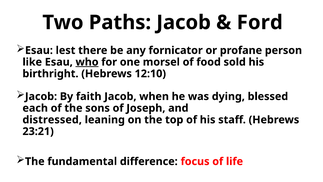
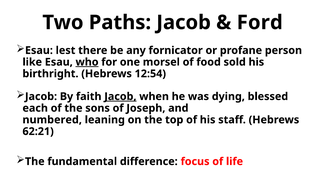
12:10: 12:10 -> 12:54 (150, 74)
Jacob underline: none -> present (120, 96)
distressed: distressed -> numbered (52, 120)
23:21: 23:21 -> 62:21 (38, 131)
